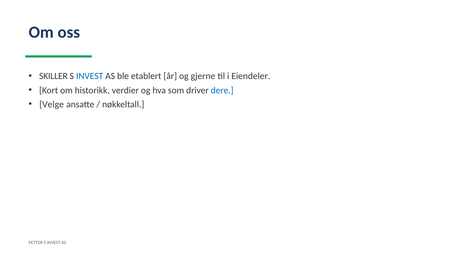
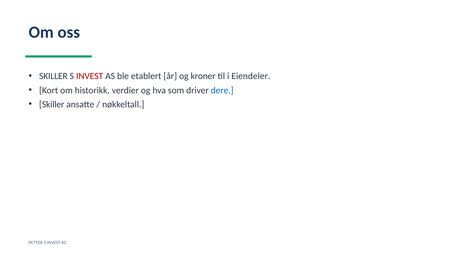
INVEST colour: blue -> red (90, 76)
gjerne: gjerne -> kroner (203, 76)
Velge: Velge -> Skiller (52, 104)
